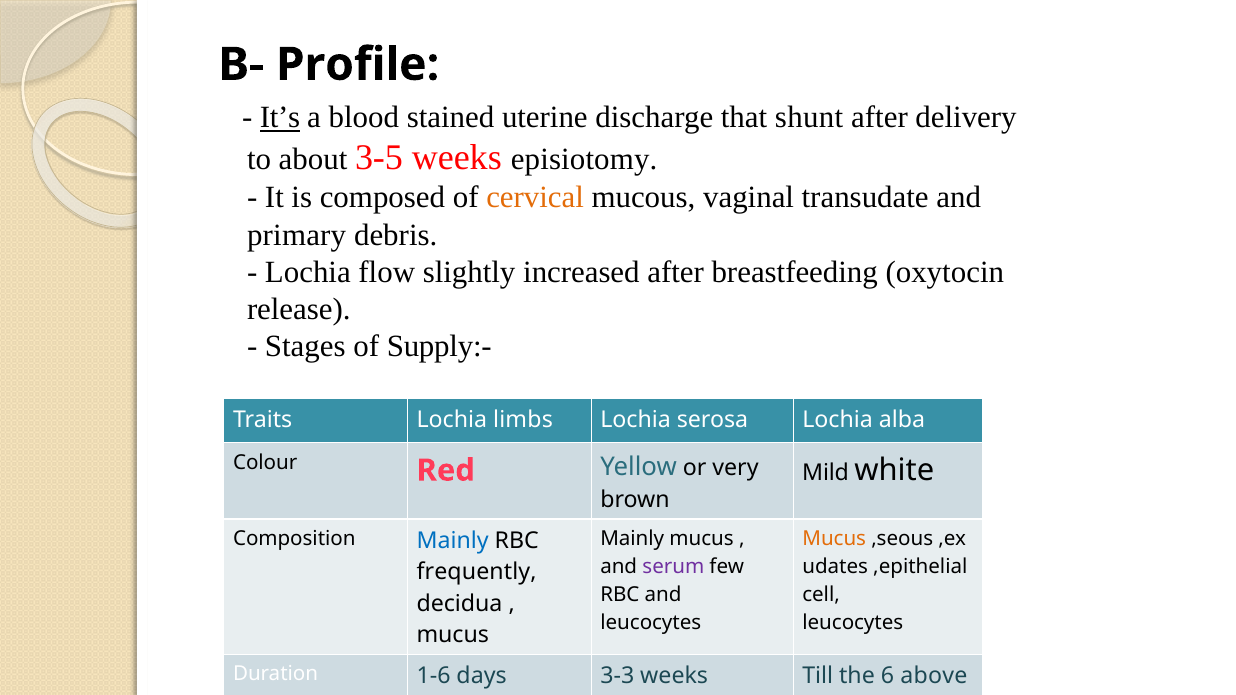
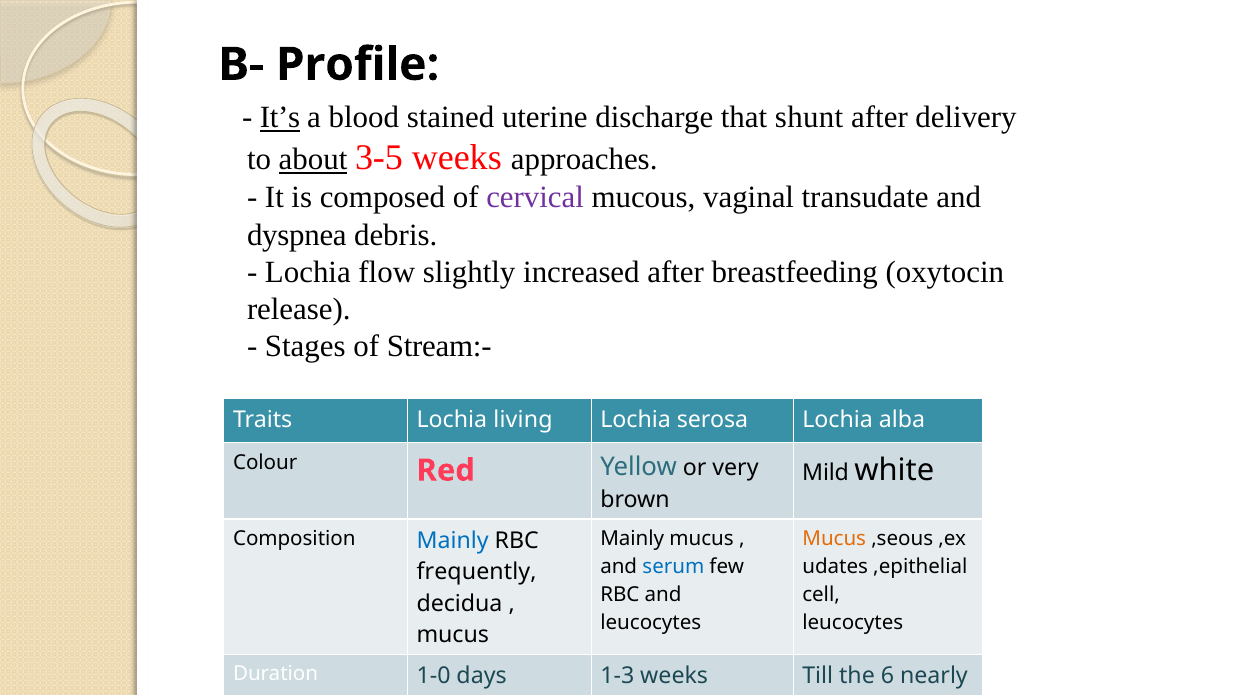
about underline: none -> present (313, 160)
episiotomy: episiotomy -> approaches (584, 160)
cervical colour: orange -> purple (535, 198)
primary: primary -> dyspnea (297, 235)
Supply:-: Supply:- -> Stream:- (439, 346)
limbs: limbs -> living (523, 420)
serum colour: purple -> blue (673, 567)
1-6: 1-6 -> 1-0 (434, 676)
3-3: 3-3 -> 1-3 (617, 676)
above: above -> nearly (934, 676)
